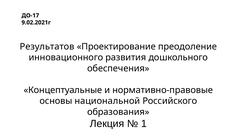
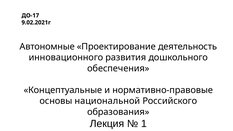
Результатов: Результатов -> Автономные (47, 47)
преодоление: преодоление -> деятельность (188, 47)
